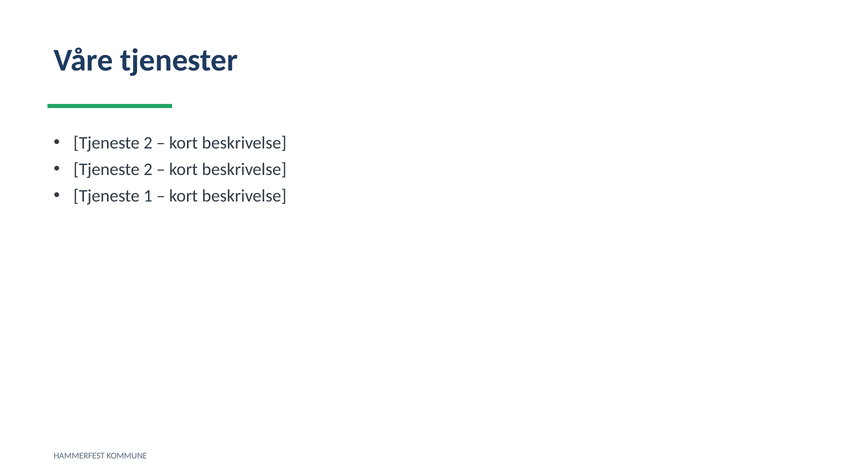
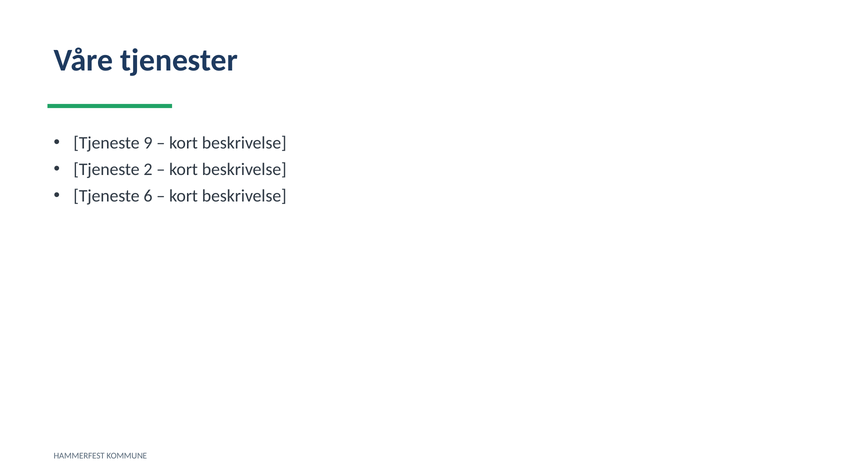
2: 2 -> 9 (148, 143)
1: 1 -> 6 (148, 196)
